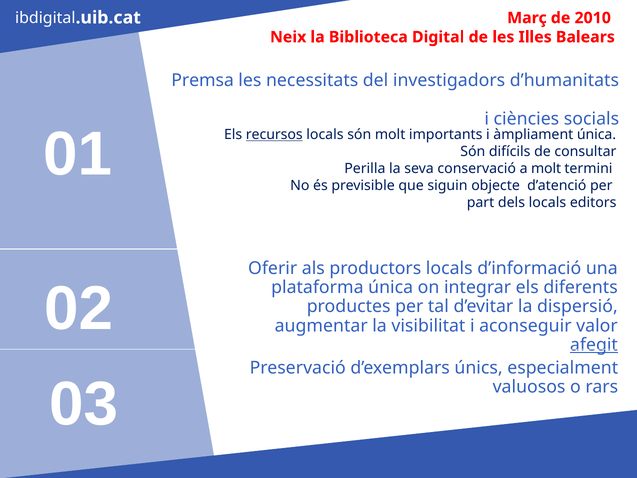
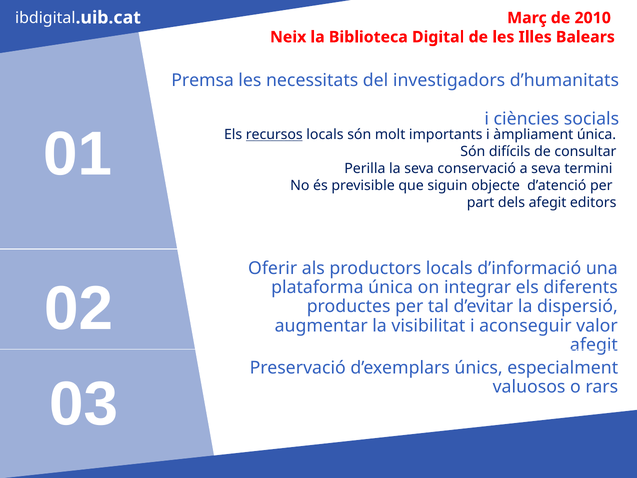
a molt: molt -> seva (546, 169)
dels locals: locals -> afegit (548, 202)
afegit underline: present -> none (594, 345)
